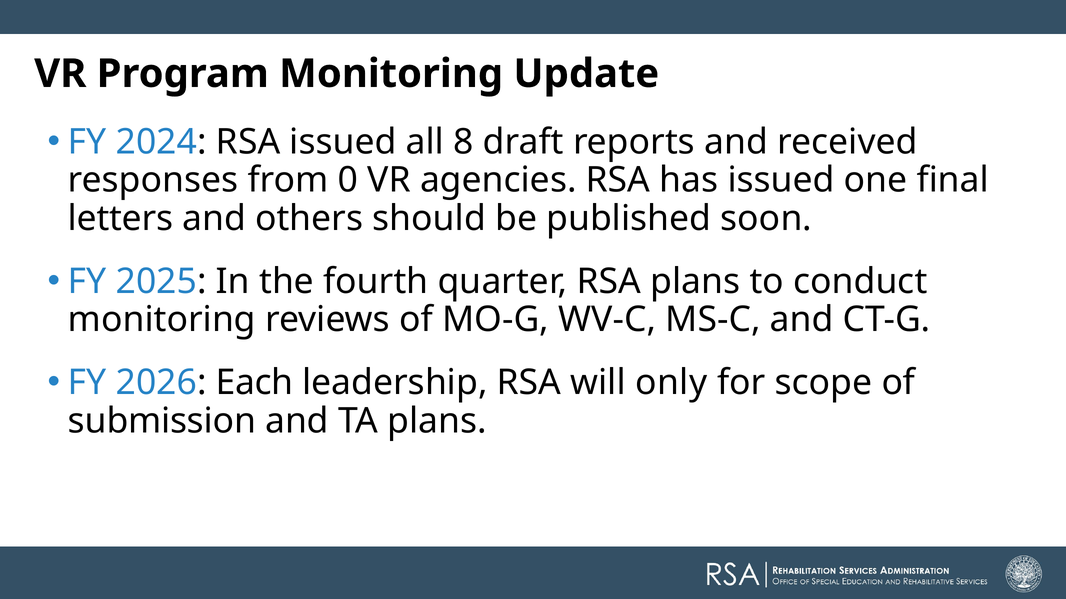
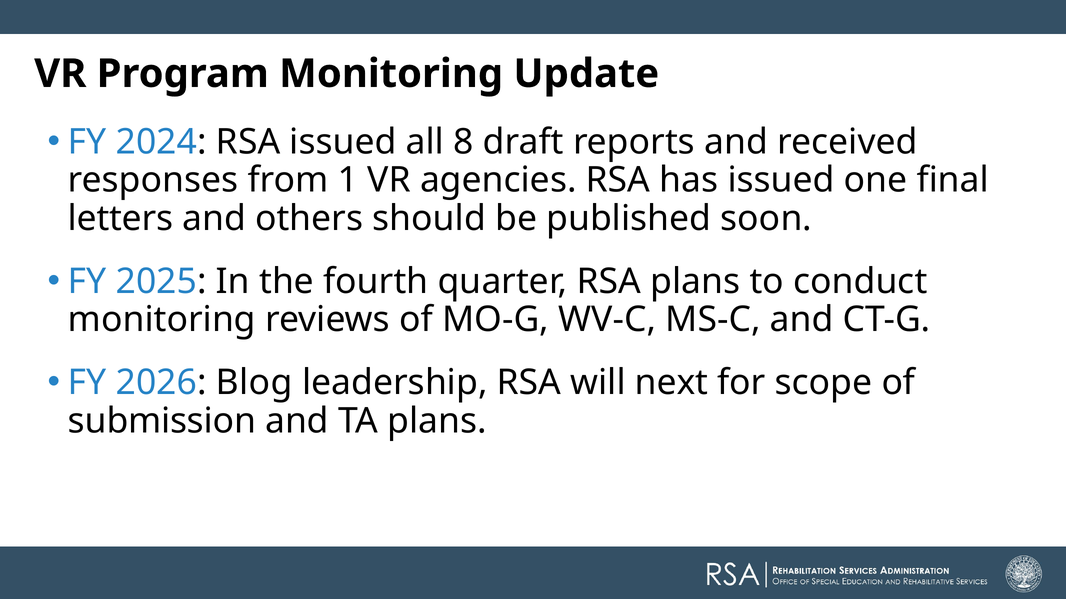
0: 0 -> 1 (348, 180)
Each: Each -> Blog (254, 383)
only: only -> next (671, 383)
